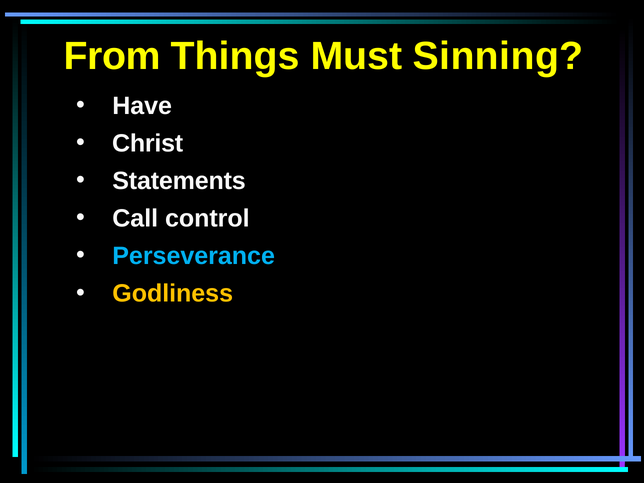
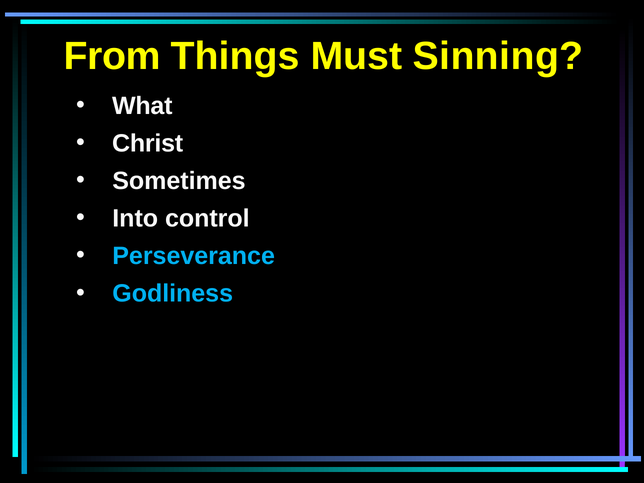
Have: Have -> What (142, 106)
Statements: Statements -> Sometimes (179, 181)
Call: Call -> Into (135, 219)
Godliness colour: yellow -> light blue (173, 294)
